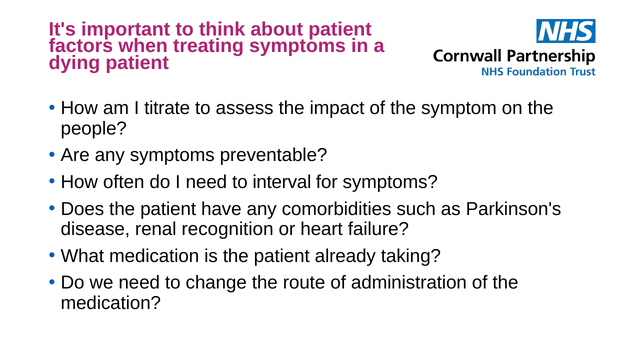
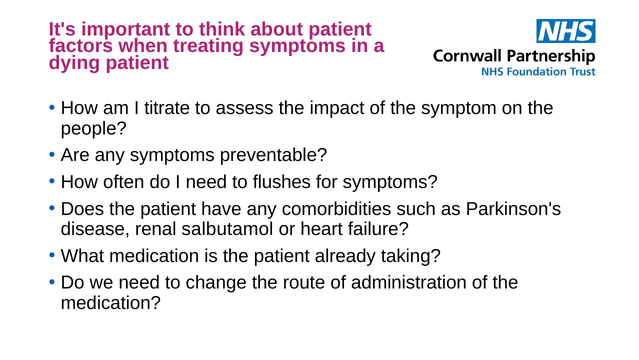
interval: interval -> flushes (282, 182)
recognition: recognition -> salbutamol (227, 229)
